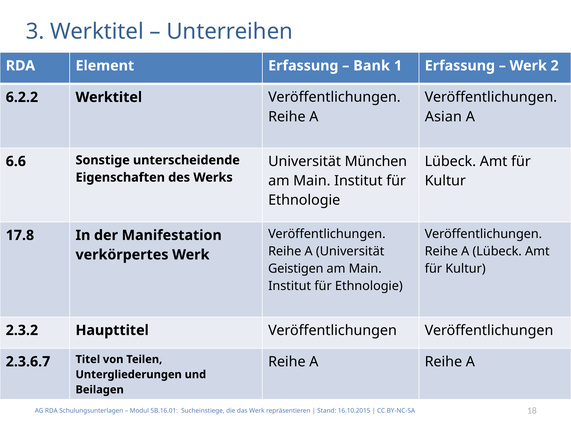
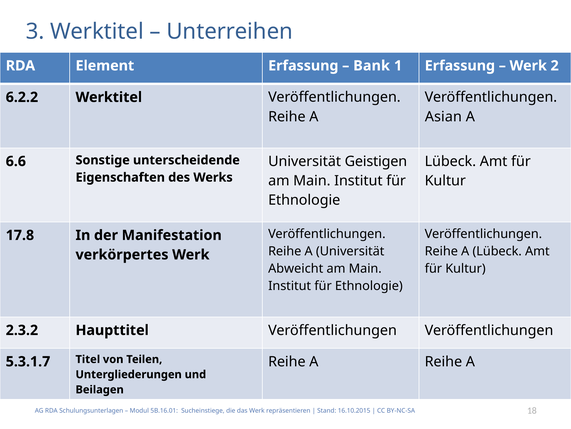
München: München -> Geistigen (376, 161)
Geistigen: Geistigen -> Abweicht (296, 268)
2.3.6.7: 2.3.6.7 -> 5.3.1.7 (28, 361)
